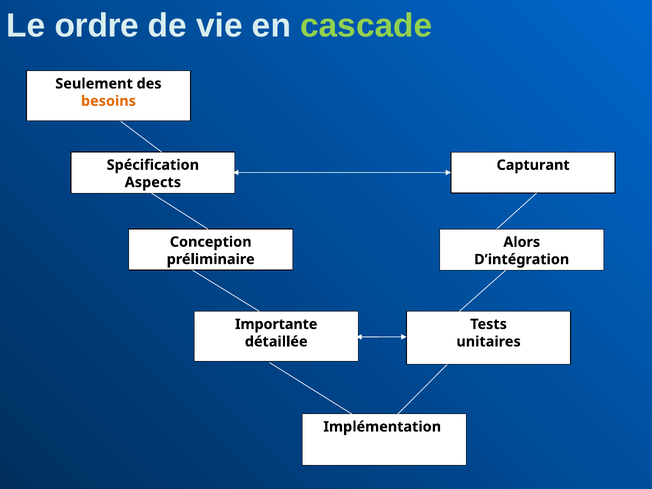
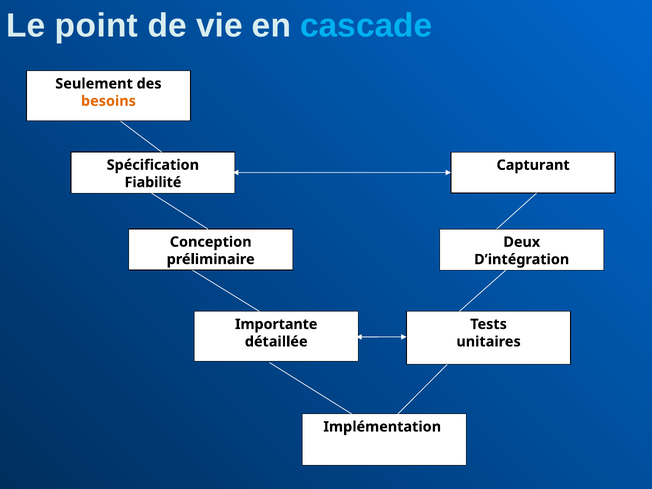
ordre: ordre -> point (97, 26)
cascade colour: light green -> light blue (366, 26)
Aspects: Aspects -> Fiabilité (153, 182)
Alors: Alors -> Deux (522, 242)
